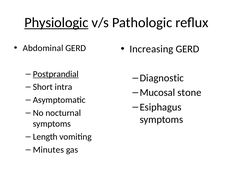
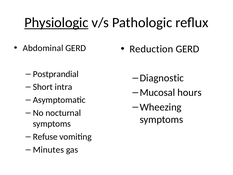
Increasing: Increasing -> Reduction (151, 49)
Postprandial underline: present -> none (56, 74)
stone: stone -> hours (190, 92)
Esiphagus: Esiphagus -> Wheezing (161, 107)
Length: Length -> Refuse (45, 137)
